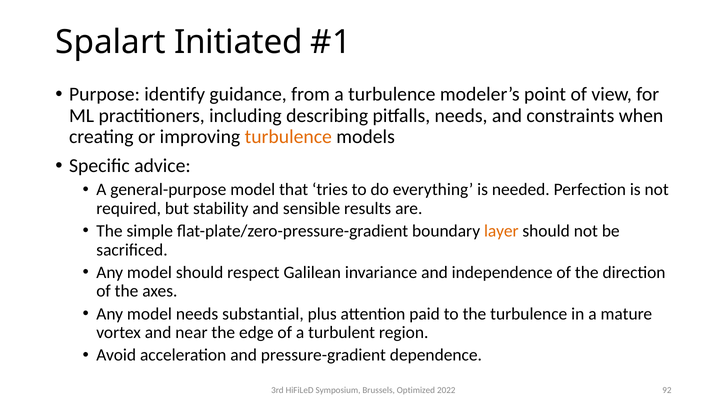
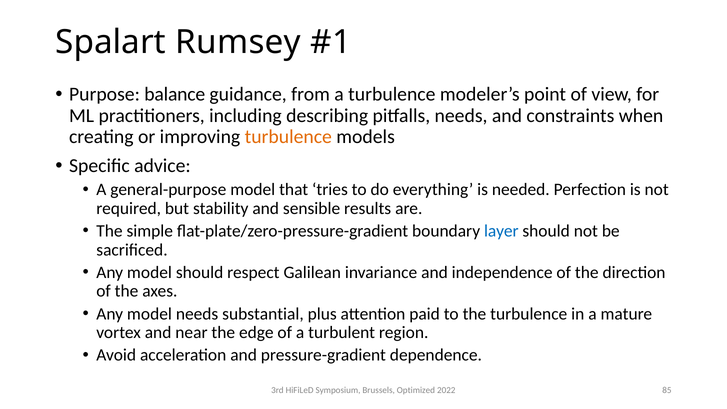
Initiated: Initiated -> Rumsey (238, 42)
identify: identify -> balance (175, 94)
layer colour: orange -> blue (501, 231)
92: 92 -> 85 (667, 390)
